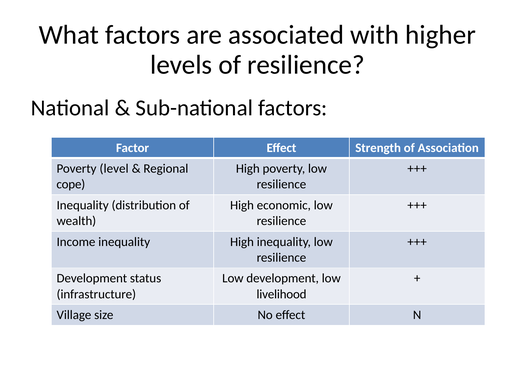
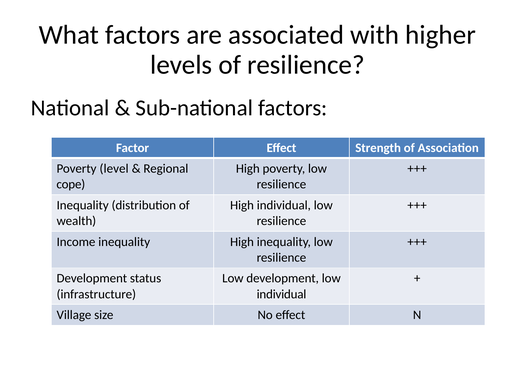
High economic: economic -> individual (284, 205)
livelihood: livelihood -> individual (281, 294)
